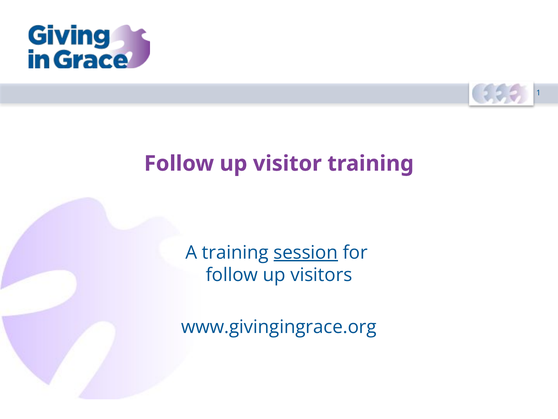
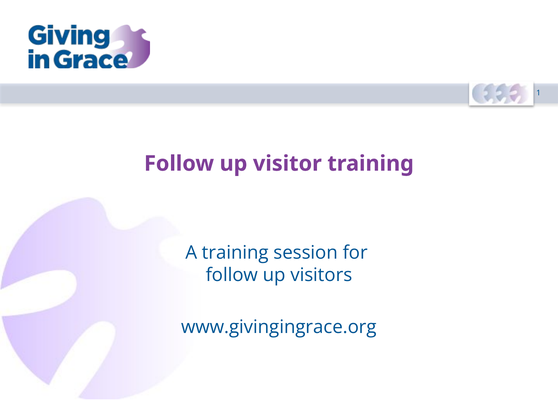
session underline: present -> none (306, 252)
